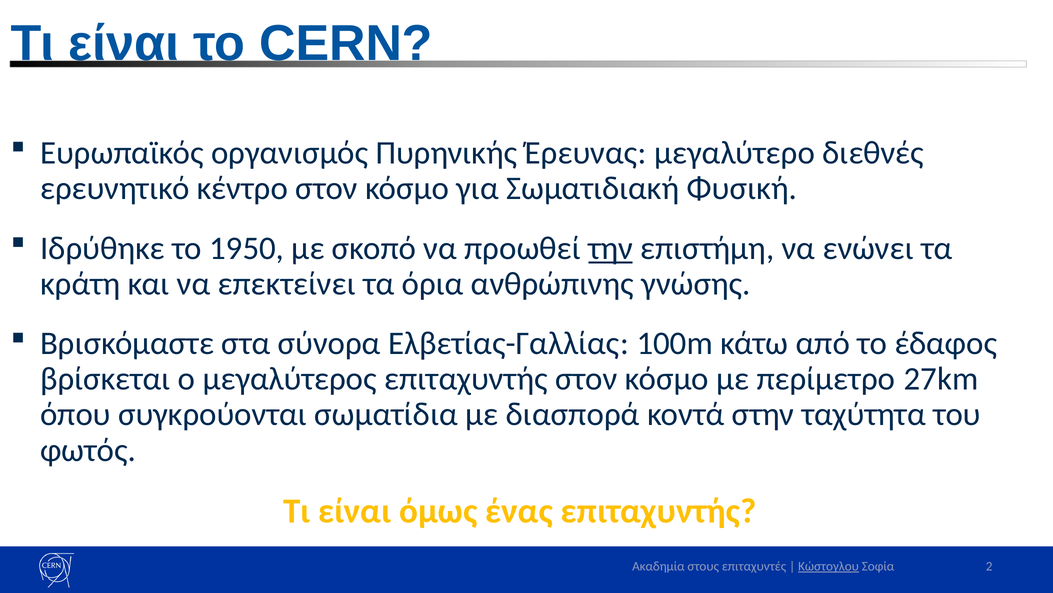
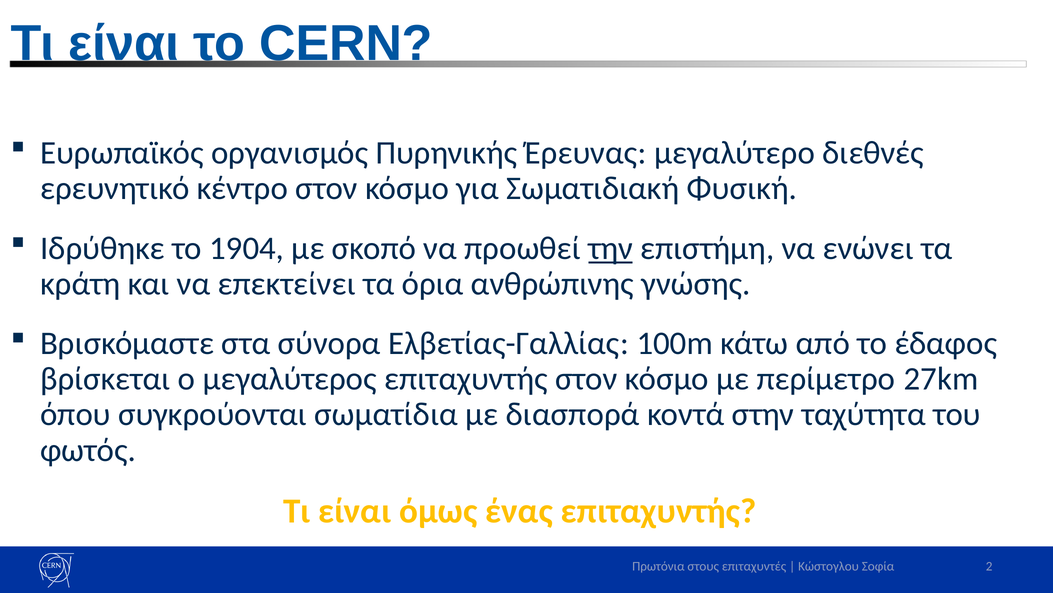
1950: 1950 -> 1904 (247, 248)
Ακαδημία: Ακαδημία -> Πρωτόνια (658, 566)
Κώστογλου underline: present -> none (828, 566)
